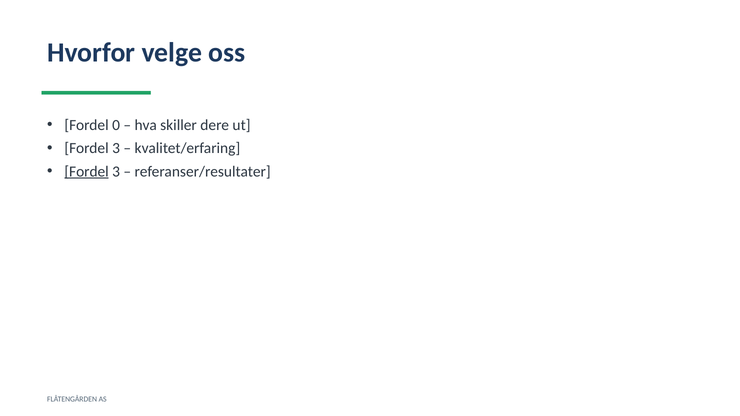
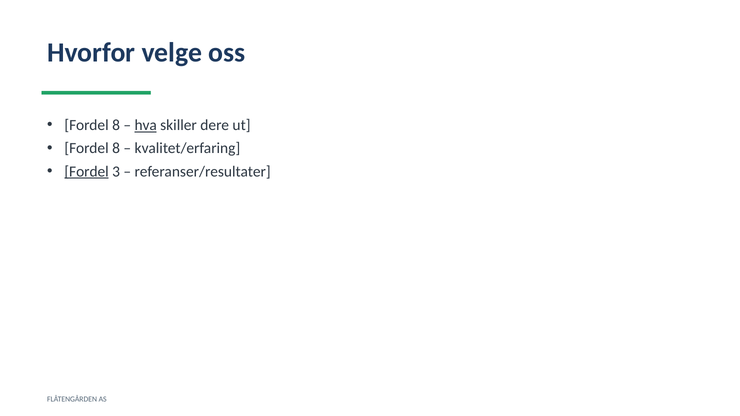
0: 0 -> 8 (116, 125)
hva underline: none -> present (146, 125)
3: 3 -> 8 (116, 148)
